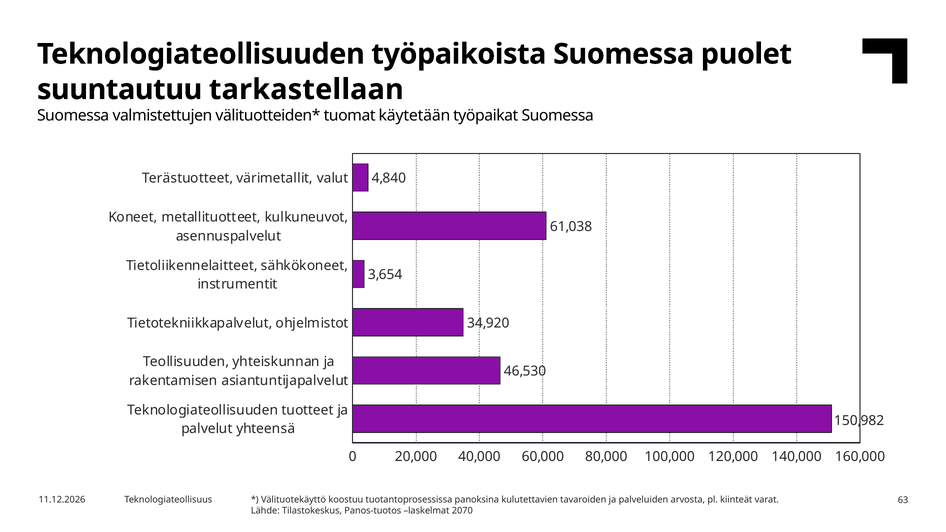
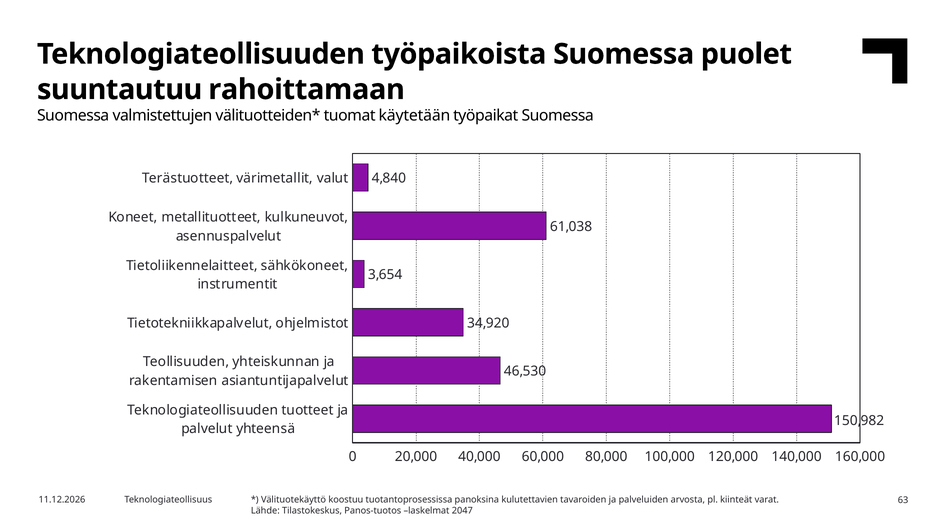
tarkastellaan: tarkastellaan -> rahoittamaan (307, 90)
2070: 2070 -> 2047 (462, 511)
